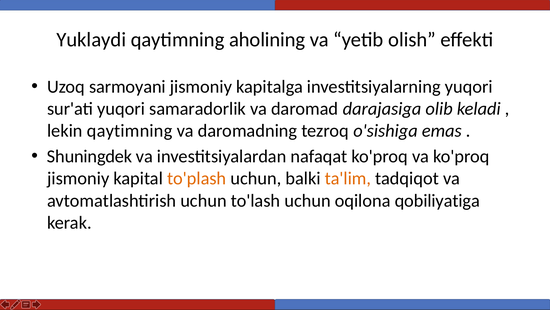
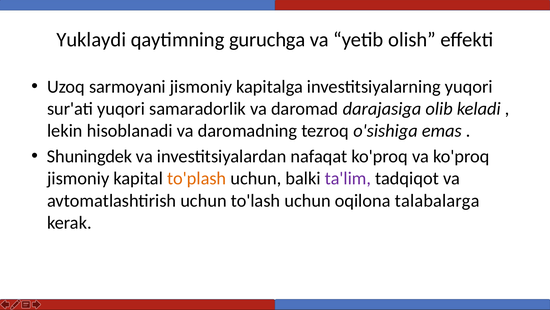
aholining: aholining -> guruchga (267, 40)
lekin qaytimning: qaytimning -> hisoblanadi (130, 131)
ta'lim colour: orange -> purple (348, 178)
qobiliyatiga: qobiliyatiga -> talabalarga (437, 200)
